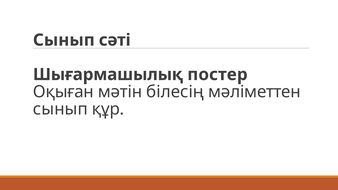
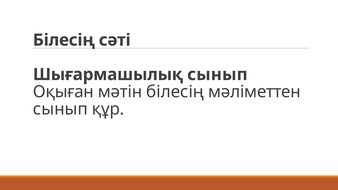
Сынып: Сынып -> Білесің (64, 40)
Шығармашылық постер: постер -> сынып (217, 75)
